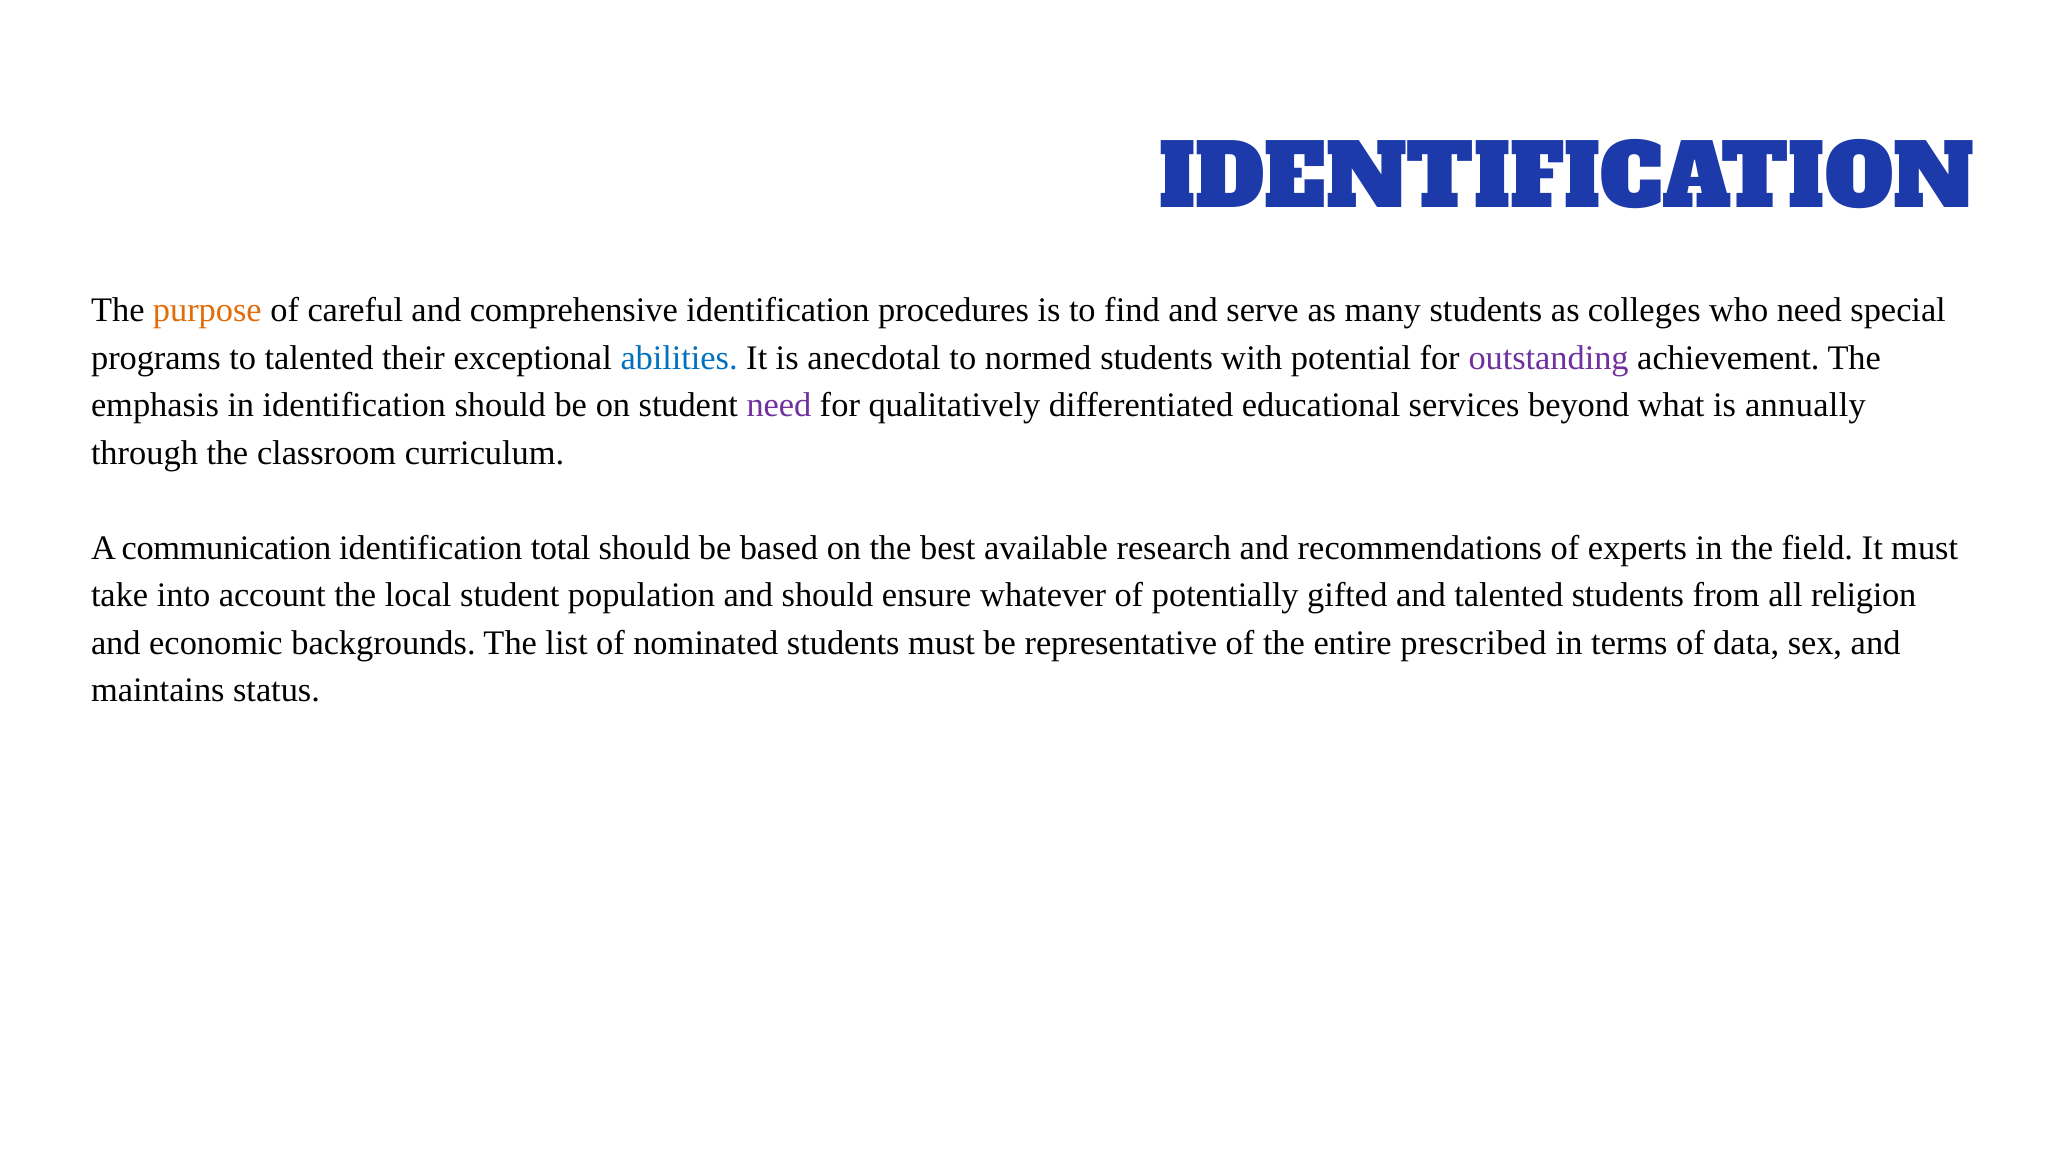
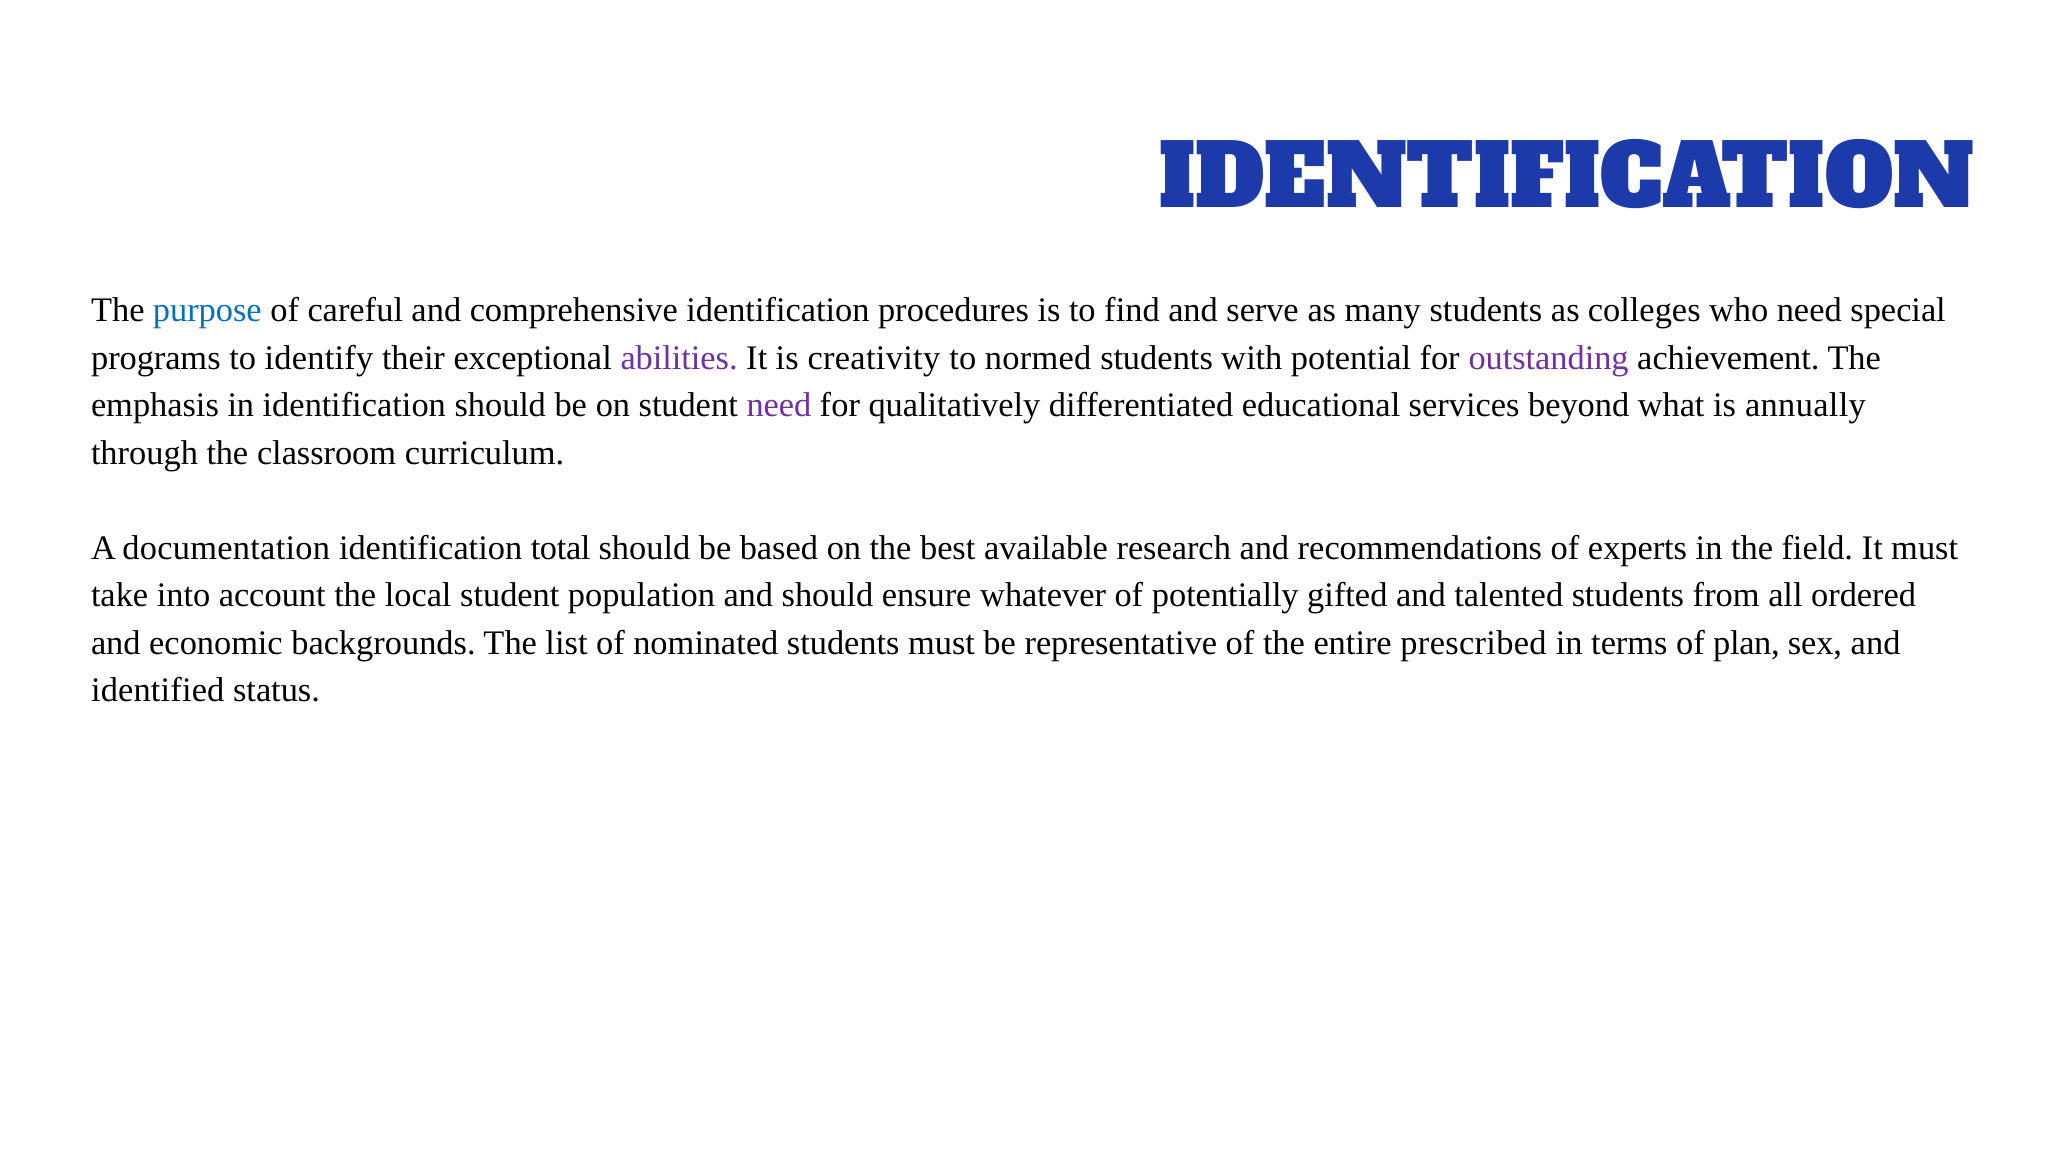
purpose colour: orange -> blue (207, 310)
to talented: talented -> identify (319, 358)
abilities colour: blue -> purple (679, 358)
anecdotal: anecdotal -> creativity (874, 358)
communication: communication -> documentation (226, 548)
religion: religion -> ordered (1864, 595)
data: data -> plan (1746, 643)
maintains: maintains -> identified (158, 690)
